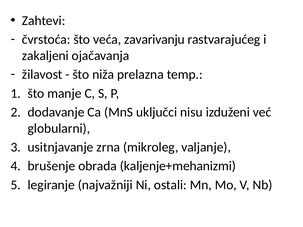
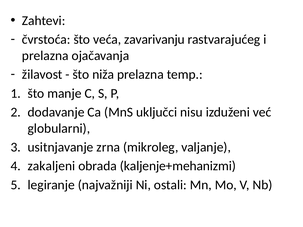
zakaljeni: zakaljeni -> prelazna (45, 56)
brušenje: brušenje -> zakaljeni (51, 166)
